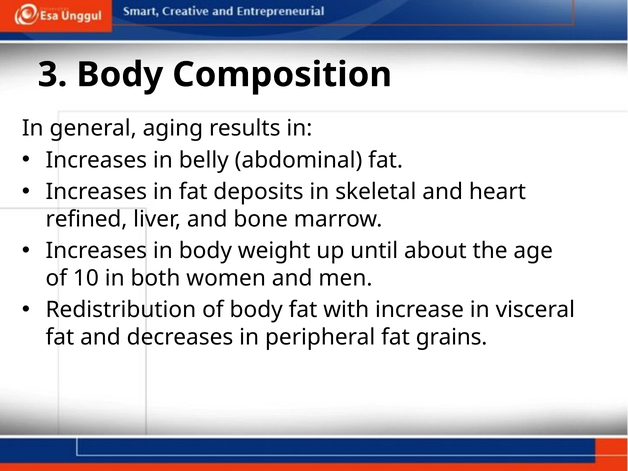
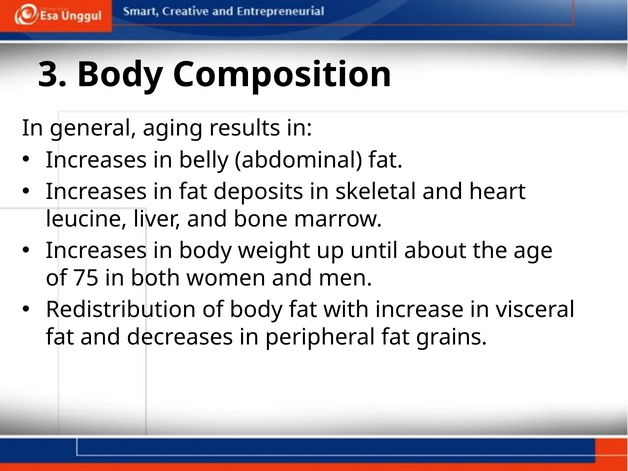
refined: refined -> leucine (86, 219)
10: 10 -> 75 (86, 278)
